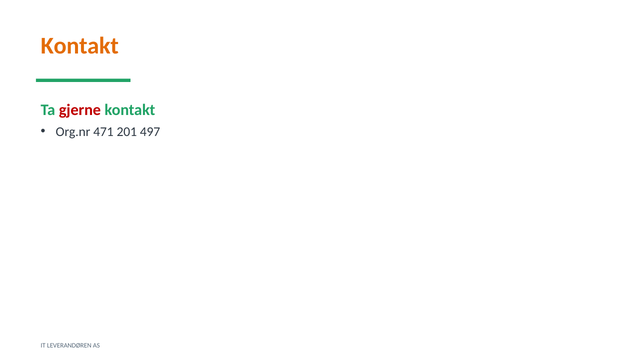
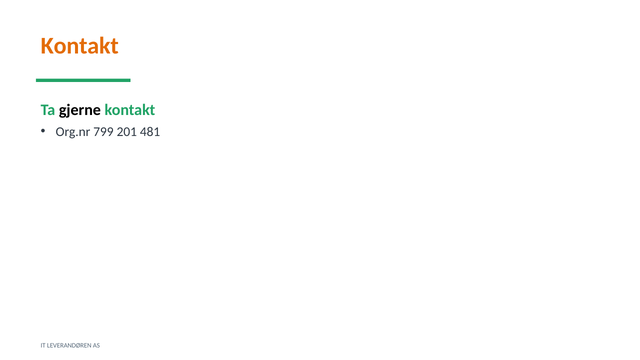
gjerne colour: red -> black (80, 110)
471: 471 -> 799 (103, 132)
497: 497 -> 481 (150, 132)
